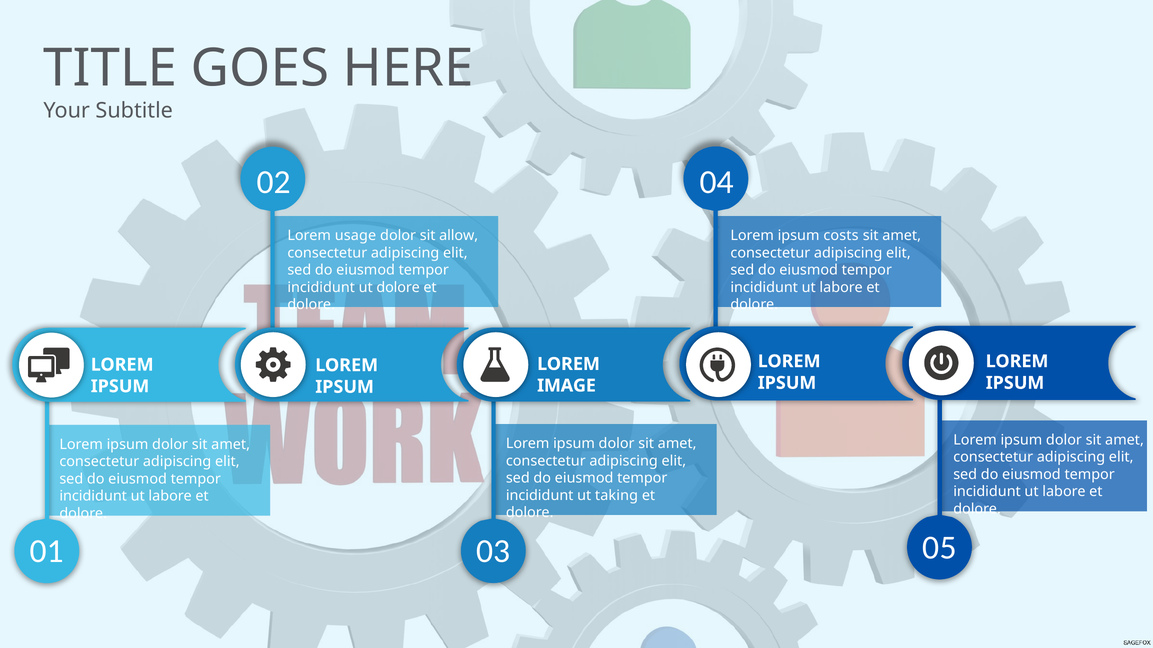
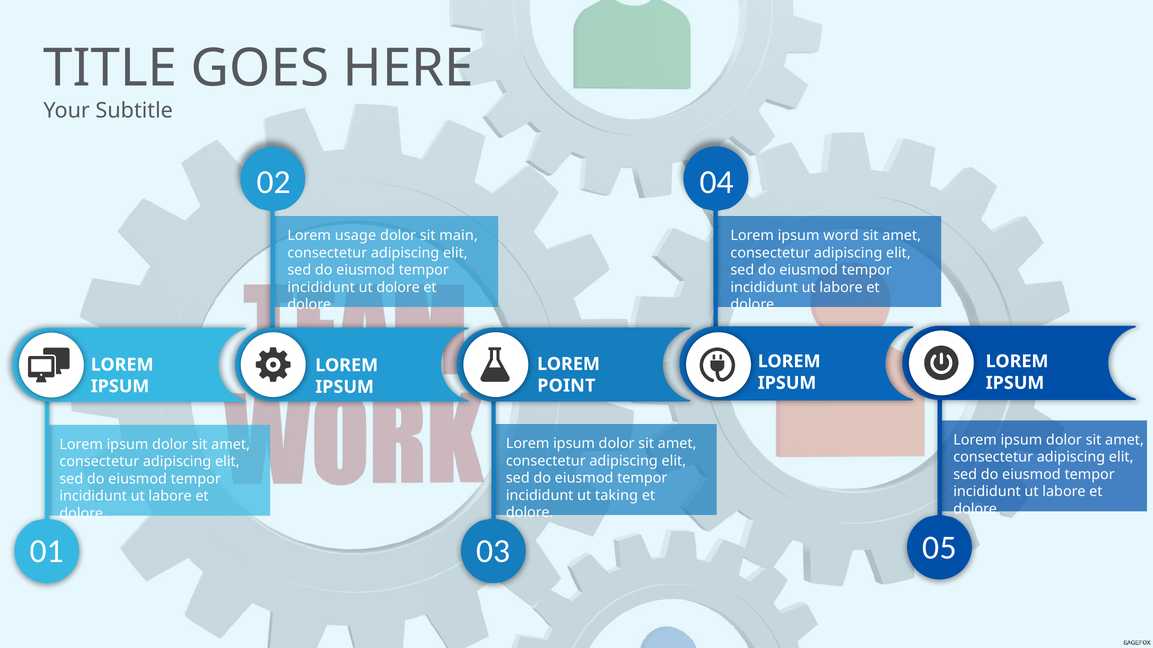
allow: allow -> main (459, 236)
costs: costs -> word (841, 236)
IMAGE: IMAGE -> POINT (566, 386)
